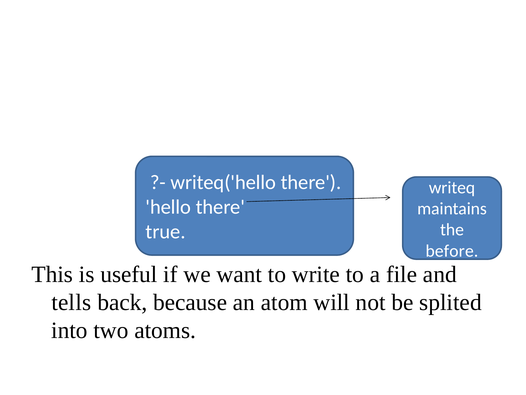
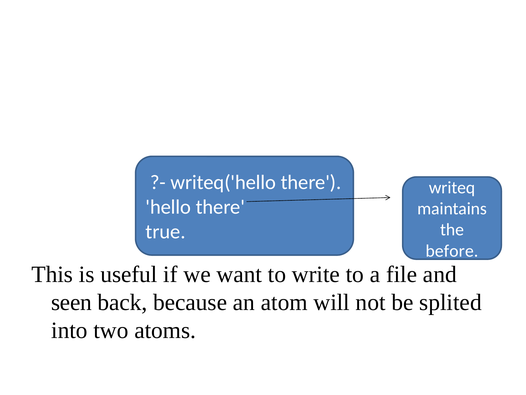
tells: tells -> seen (71, 302)
